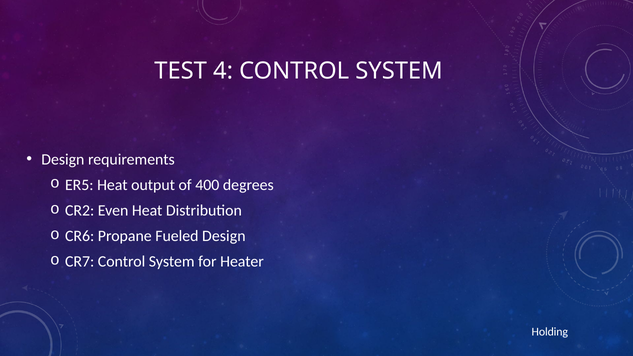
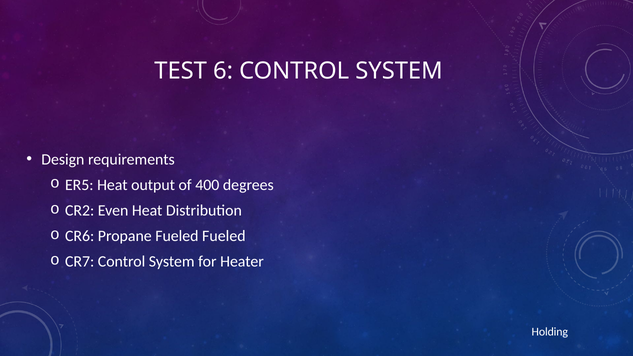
4: 4 -> 6 (223, 71)
Fueled Design: Design -> Fueled (224, 236)
